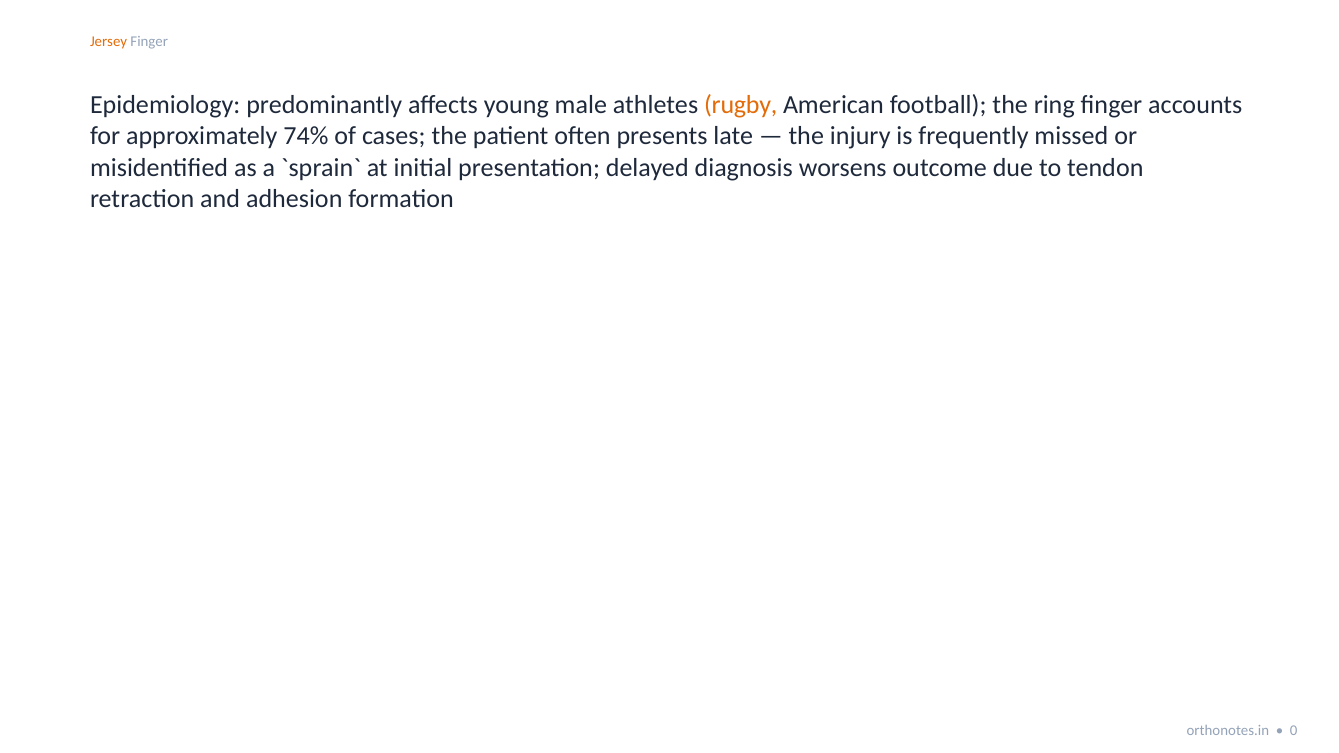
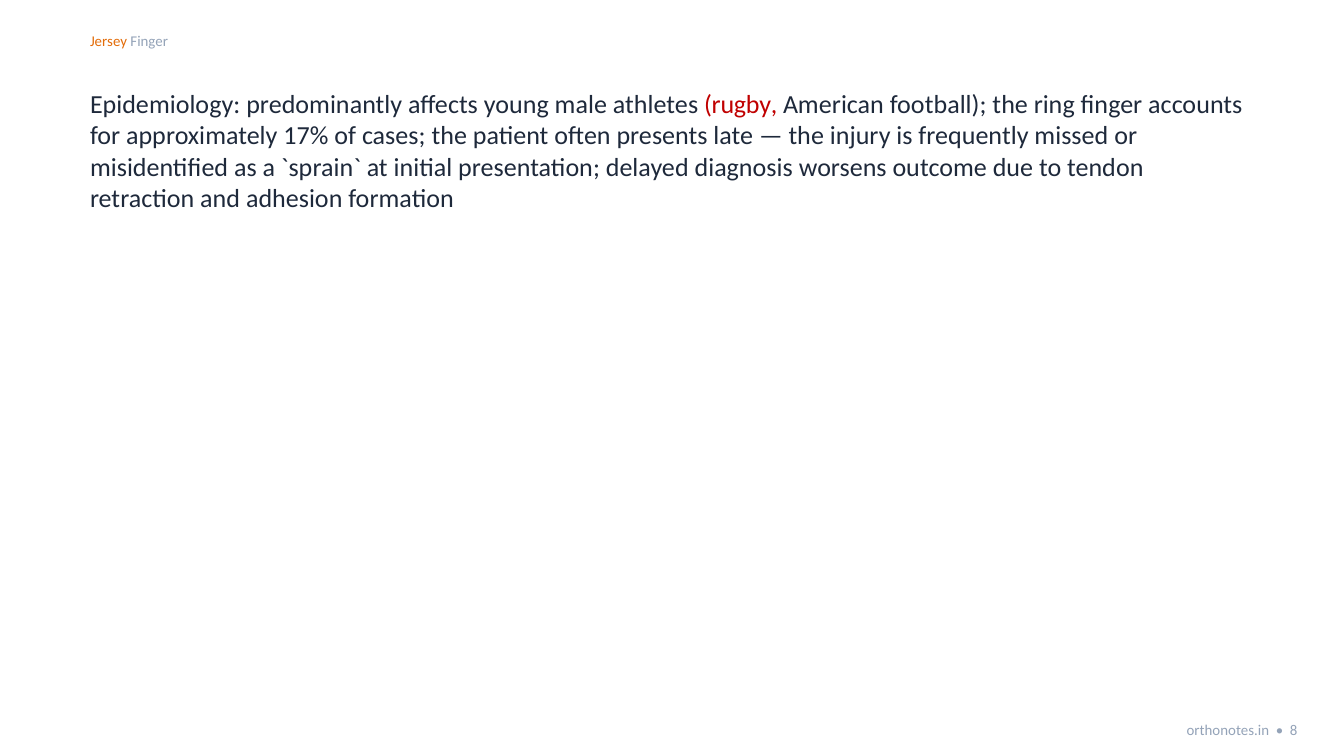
rugby colour: orange -> red (741, 105)
74%: 74% -> 17% (306, 136)
0: 0 -> 8 (1294, 731)
